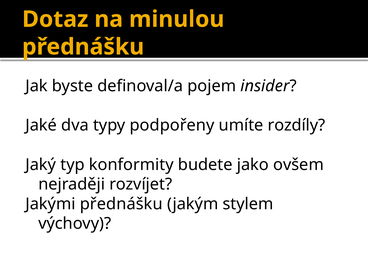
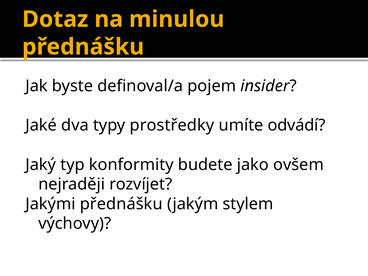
podpořeny: podpořeny -> prostředky (172, 125)
rozdíly: rozdíly -> odvádí (296, 125)
